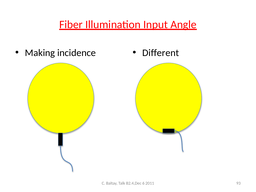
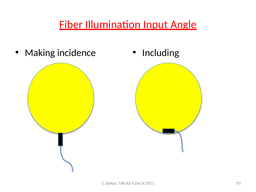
Different: Different -> Including (161, 53)
